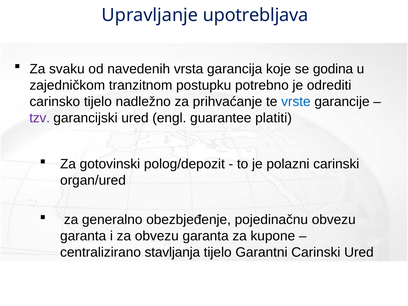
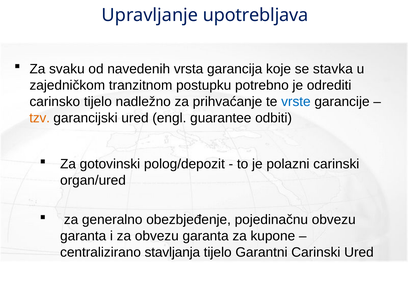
godina: godina -> stavka (333, 69)
tzv colour: purple -> orange (40, 118)
platiti: platiti -> odbiti (274, 118)
